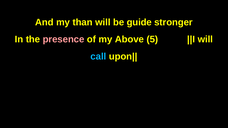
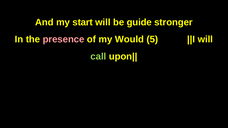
than: than -> start (83, 22)
Above: Above -> Would (129, 39)
call colour: light blue -> light green (98, 57)
